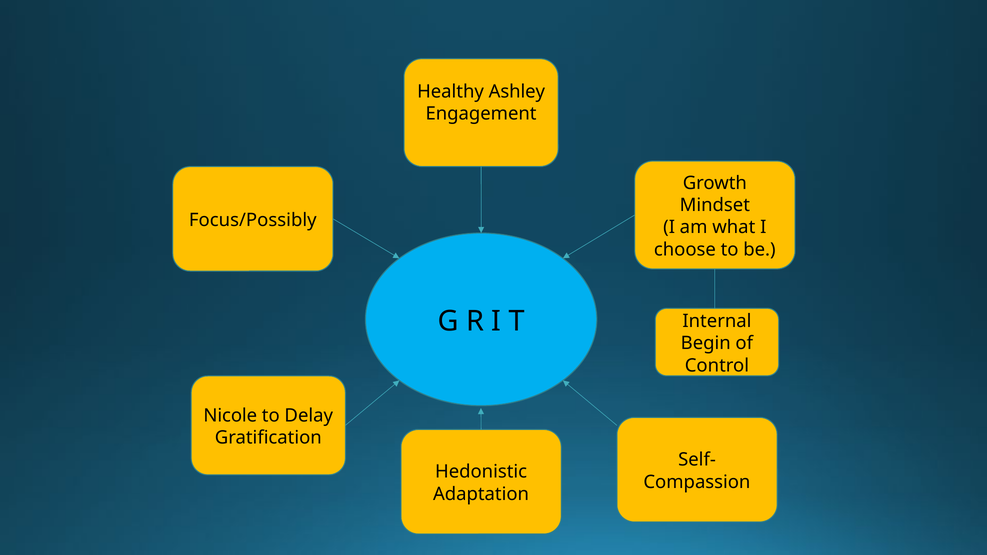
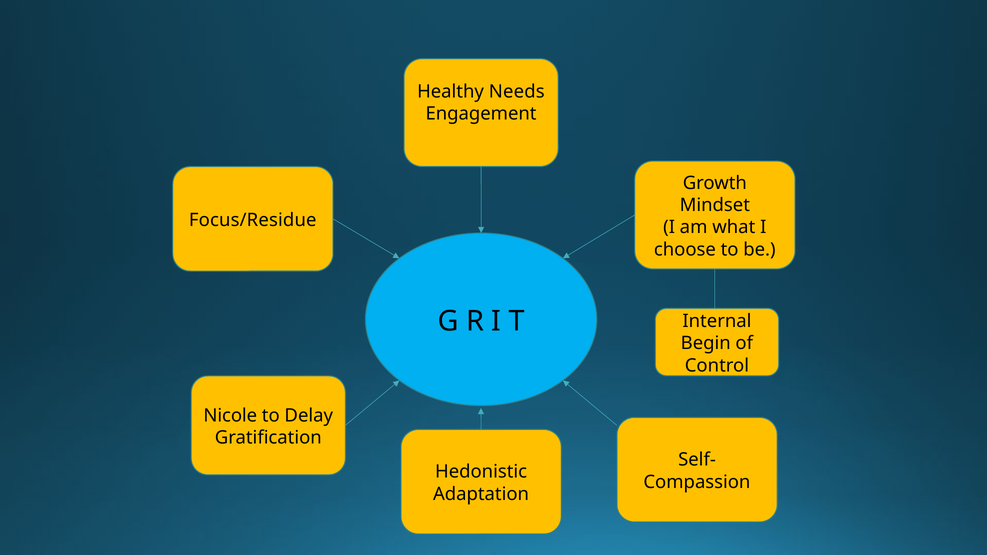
Ashley: Ashley -> Needs (517, 92)
Focus/Possibly: Focus/Possibly -> Focus/Residue (253, 220)
